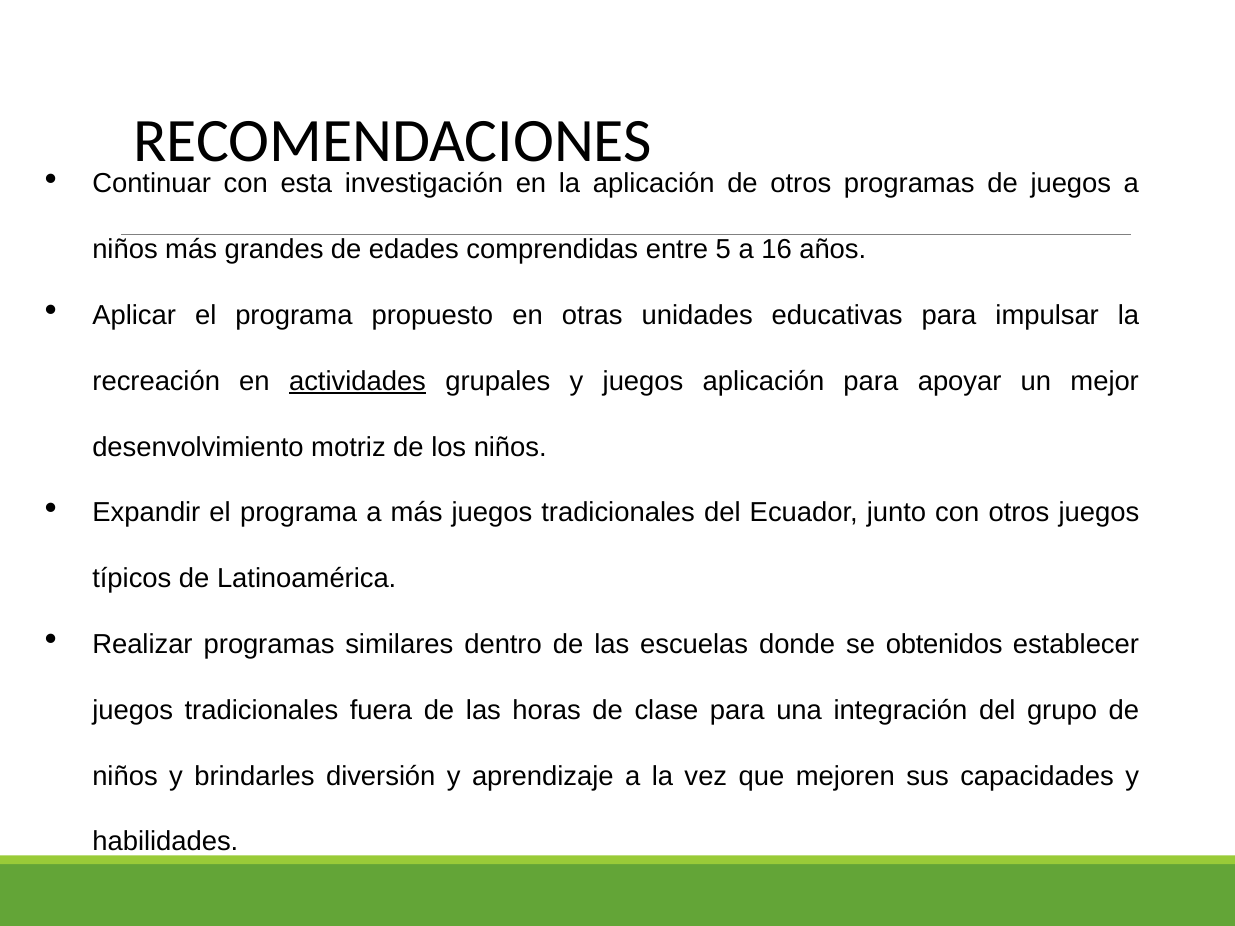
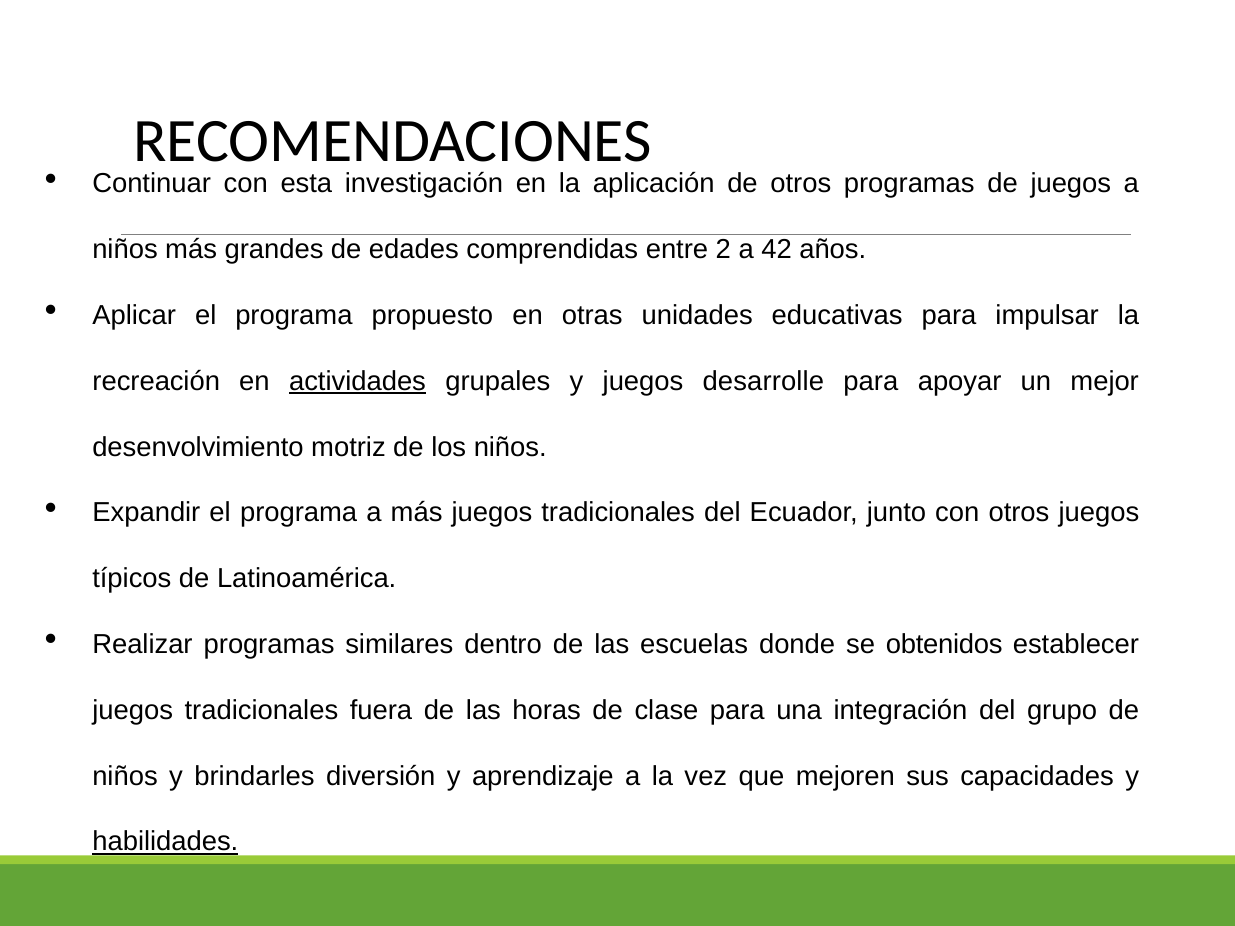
5: 5 -> 2 (723, 250)
16: 16 -> 42 (777, 250)
juegos aplicación: aplicación -> desarrolle (763, 381)
habilidades underline: none -> present (165, 842)
